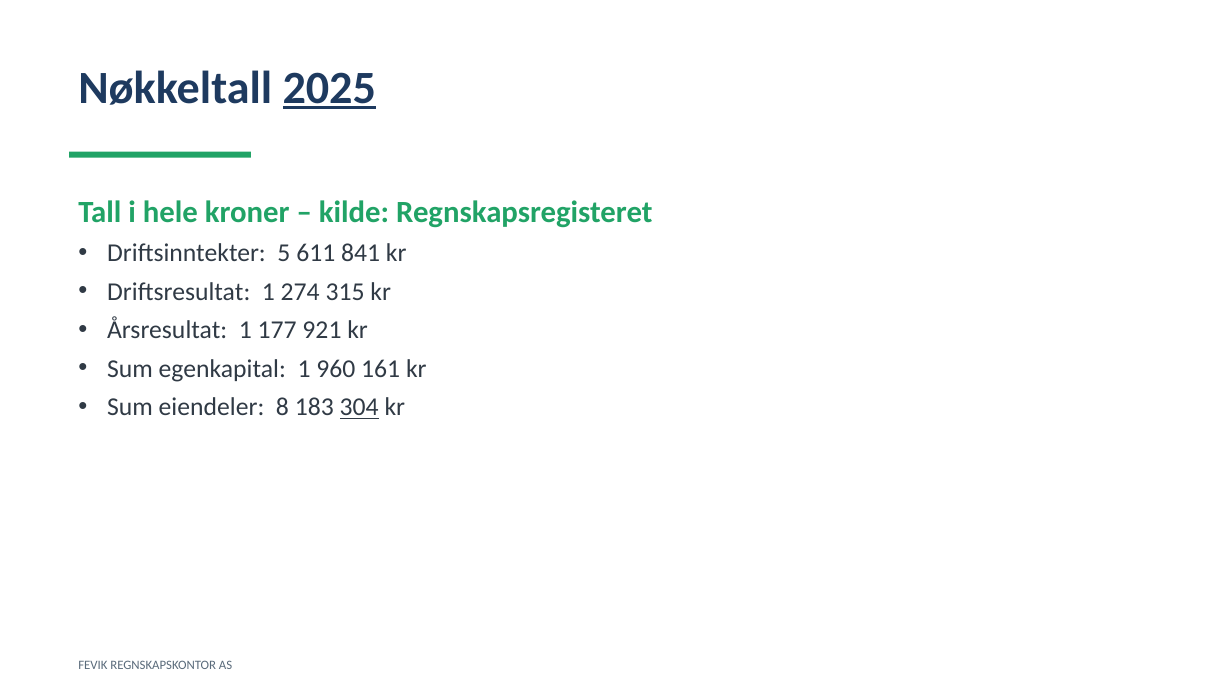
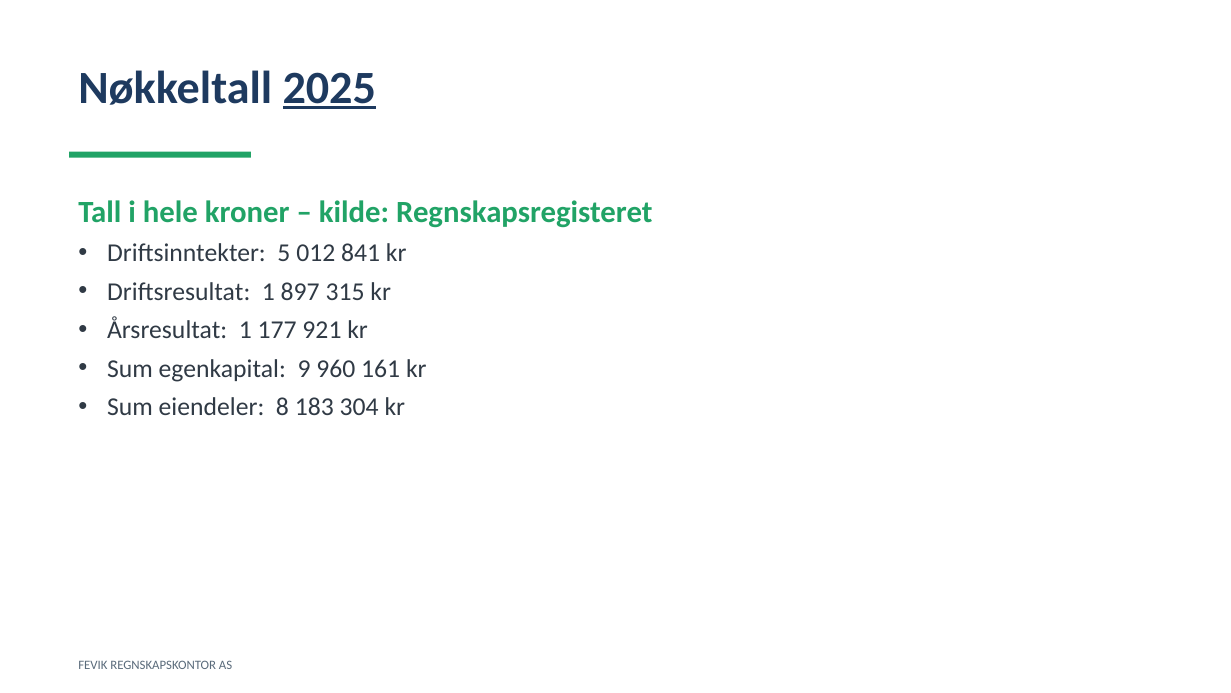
611: 611 -> 012 (316, 253)
274: 274 -> 897 (300, 292)
egenkapital 1: 1 -> 9 (304, 369)
304 underline: present -> none (359, 407)
